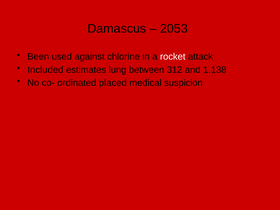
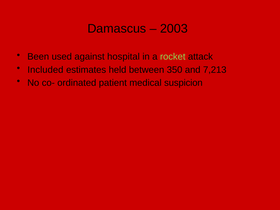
2053: 2053 -> 2003 (174, 29)
chlorine: chlorine -> hospital (123, 57)
rocket colour: white -> light green (173, 57)
lung: lung -> held (118, 70)
312: 312 -> 350 (175, 70)
1,138: 1,138 -> 7,213 (215, 70)
placed: placed -> patient (113, 83)
